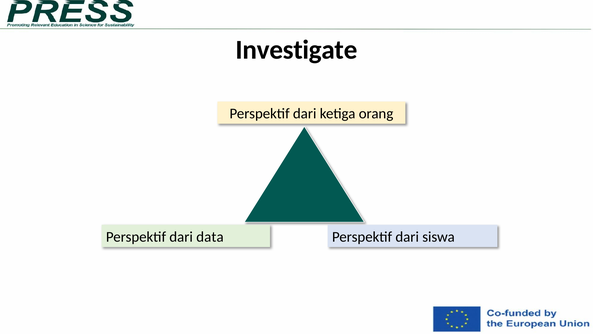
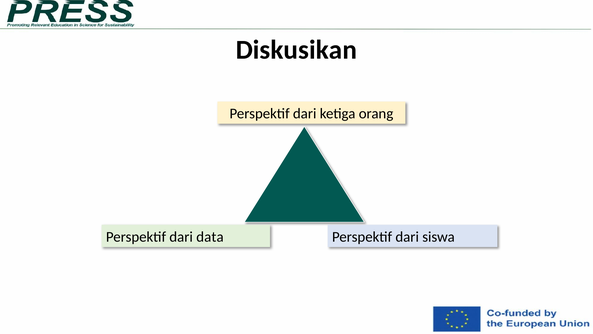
Investigate: Investigate -> Diskusikan (296, 50)
